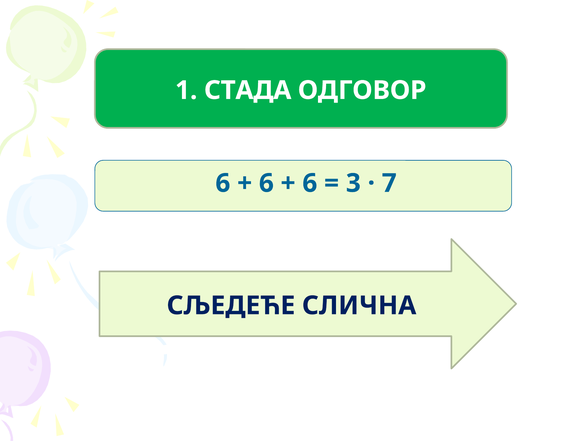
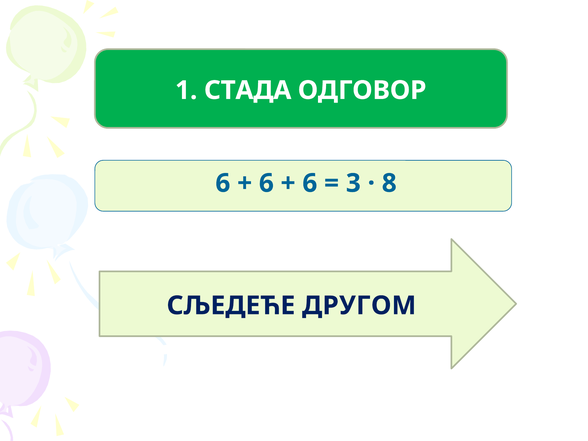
7: 7 -> 8 (389, 183)
СЛИЧНА: СЛИЧНА -> ДРУГОМ (359, 306)
